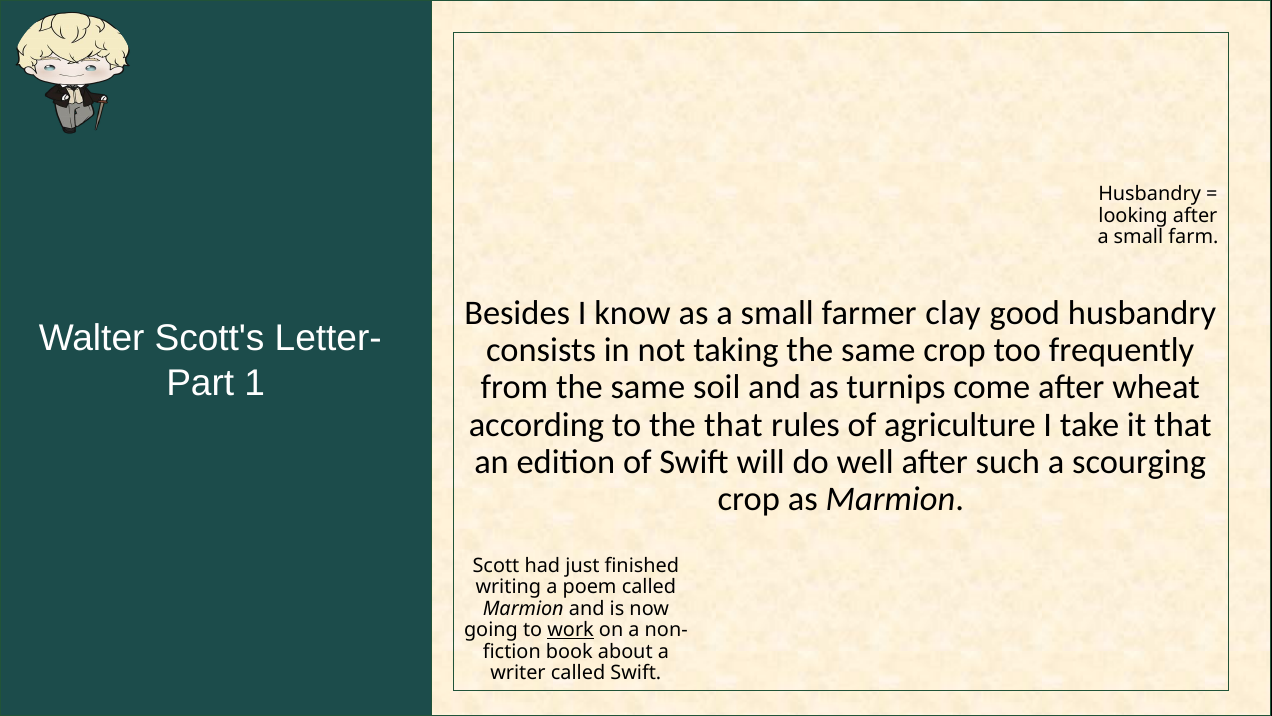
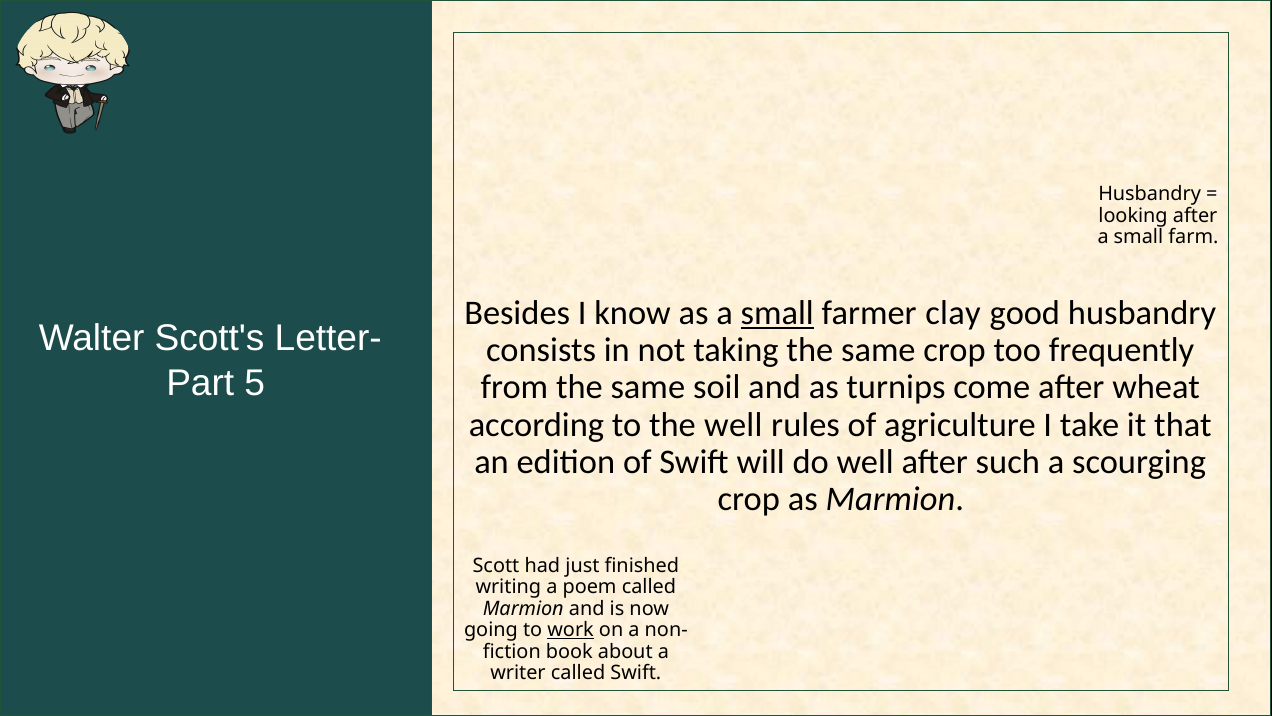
small underline: none -> present (777, 313)
1: 1 -> 5 (255, 383)
the that: that -> well (733, 425)
